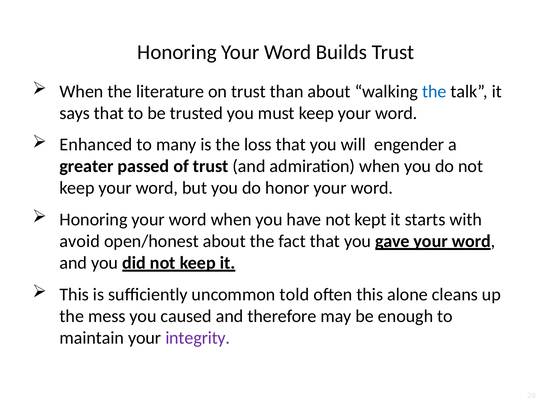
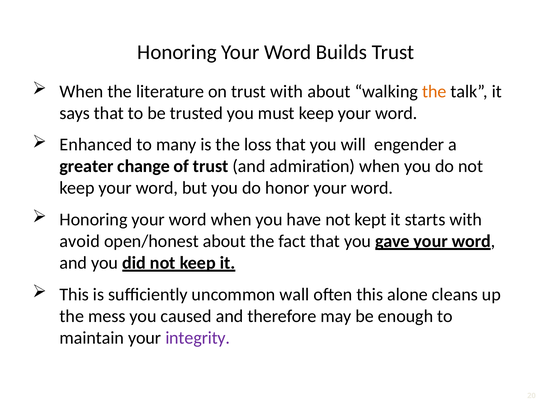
trust than: than -> with (287, 91)
the colour: blue -> orange (434, 91)
passed: passed -> change (144, 166)
told: told -> wall (294, 294)
